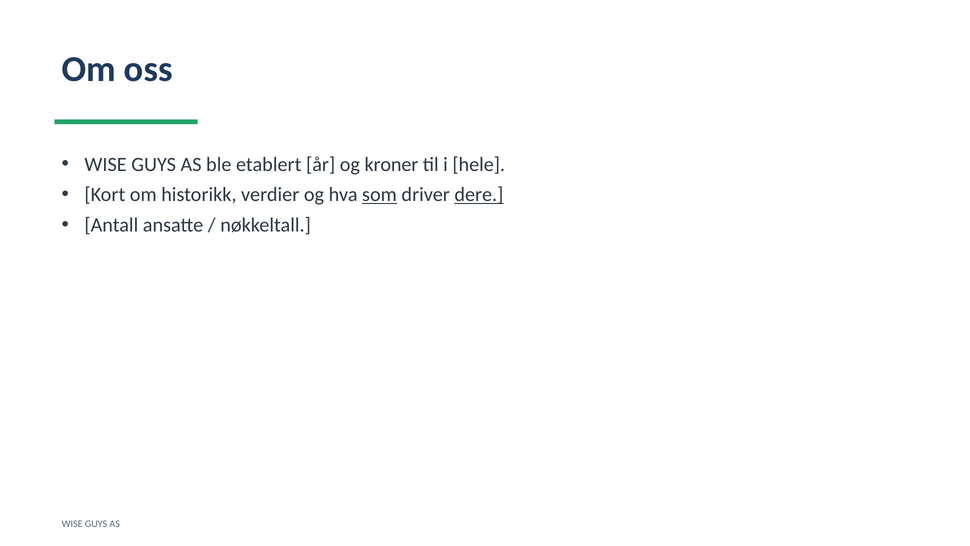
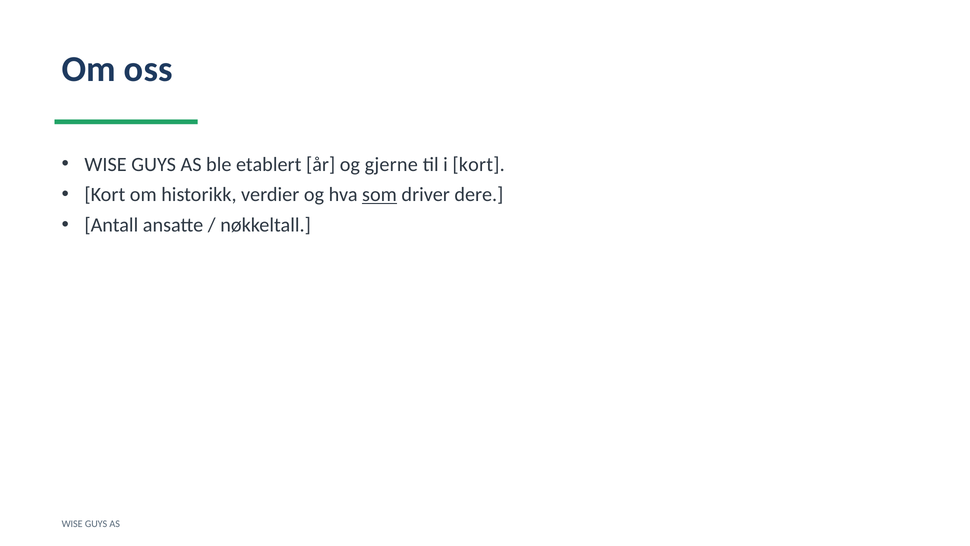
kroner: kroner -> gjerne (391, 164)
i hele: hele -> kort (479, 164)
dere underline: present -> none (479, 195)
